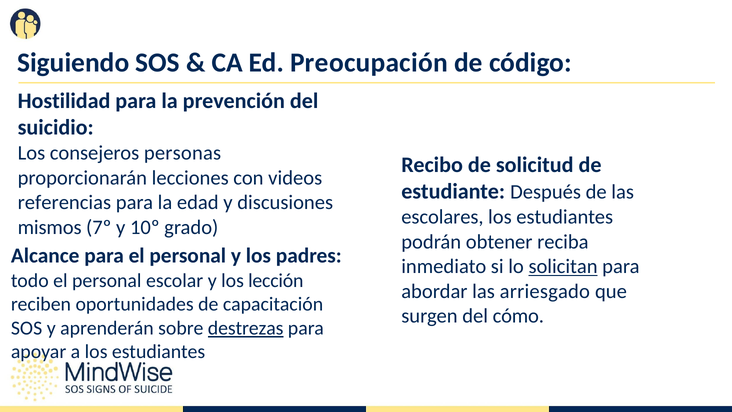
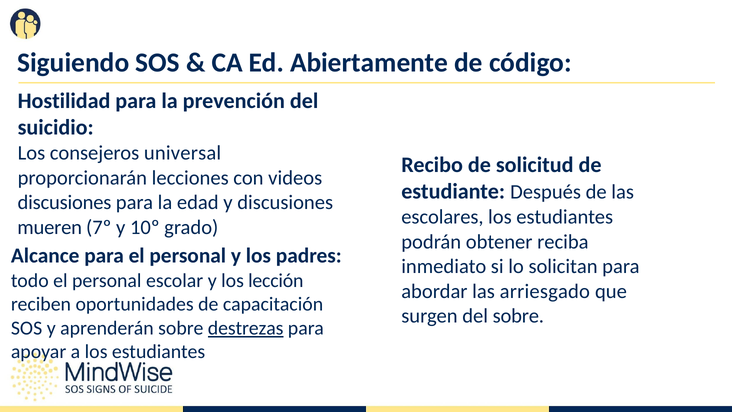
Preocupación: Preocupación -> Abiertamente (369, 63)
personas: personas -> universal (183, 153)
referencias: referencias -> discusiones (64, 202)
mismos: mismos -> mueren (50, 227)
solicitan underline: present -> none (563, 266)
del cómo: cómo -> sobre (518, 316)
